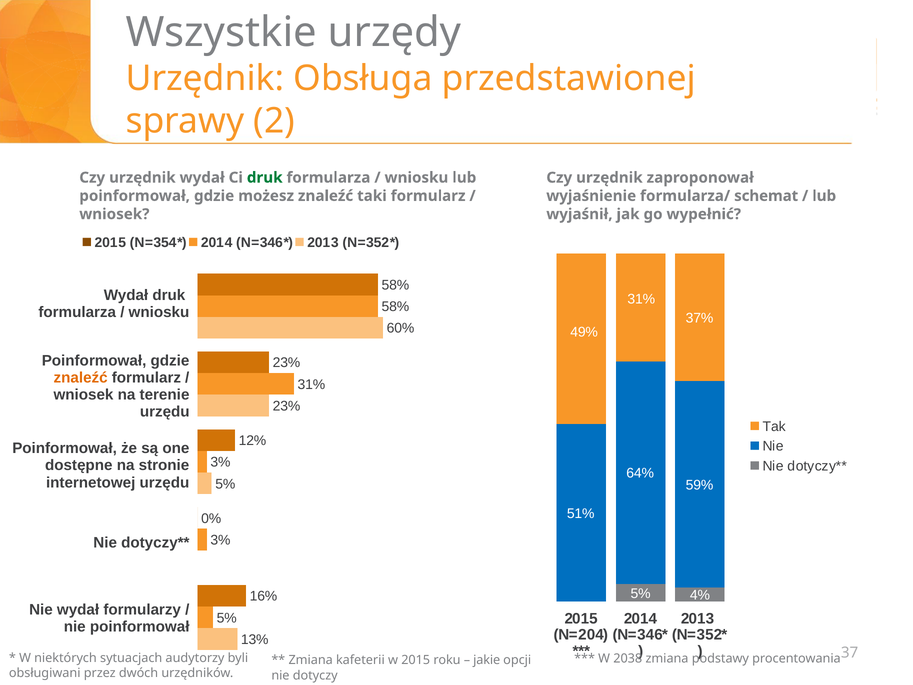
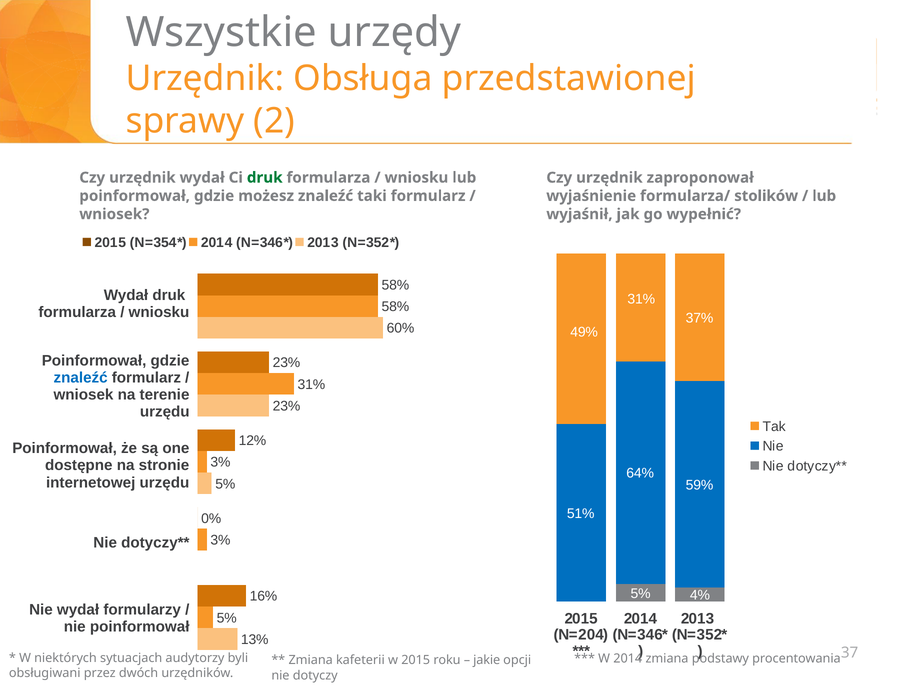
schemat: schemat -> stolików (766, 196)
znaleźć colour: orange -> blue (81, 378)
W 2038: 2038 -> 2014 (628, 658)
